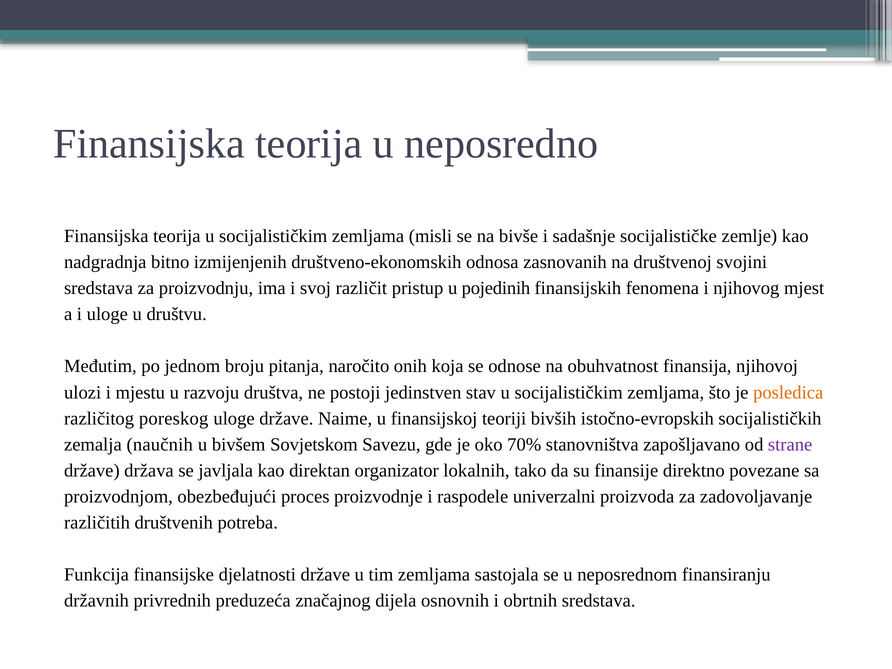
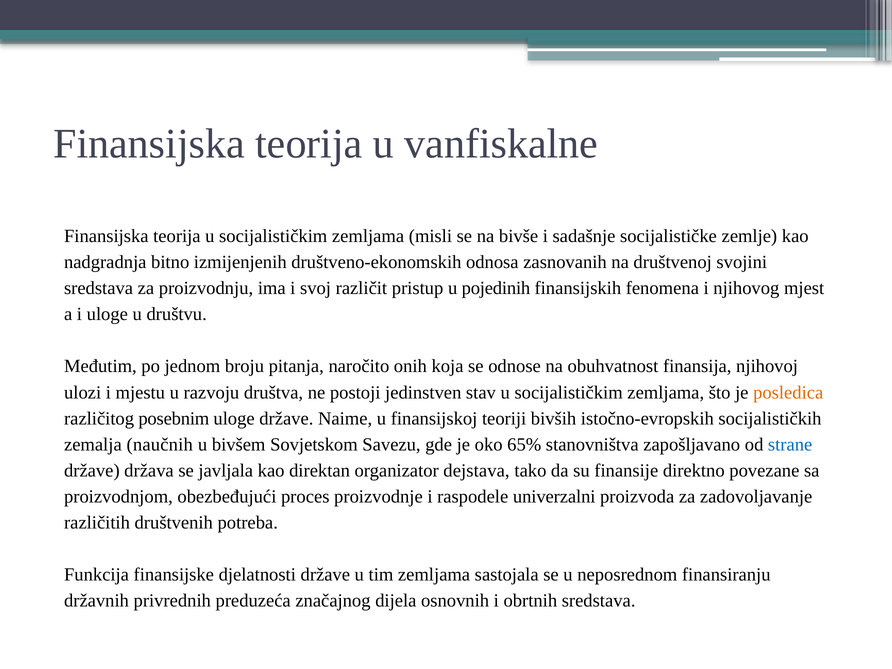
neposredno: neposredno -> vanfiskalne (501, 144)
poreskog: poreskog -> posebnim (174, 418)
70%: 70% -> 65% (524, 444)
strane colour: purple -> blue (790, 444)
lokalnih: lokalnih -> dejstava (476, 470)
